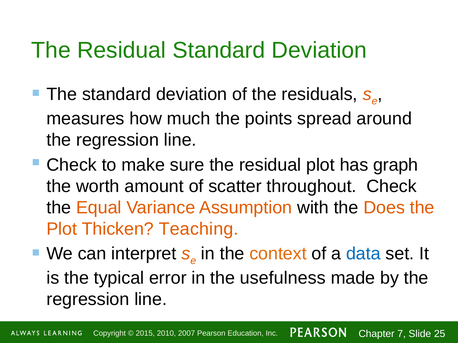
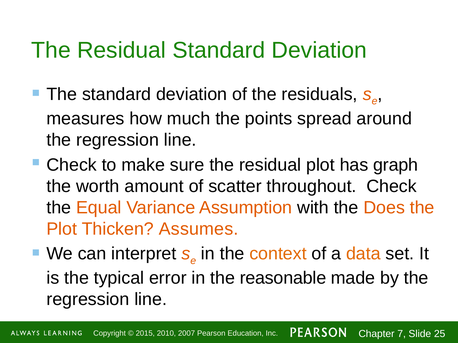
Teaching: Teaching -> Assumes (199, 229)
data colour: blue -> orange (363, 254)
usefulness: usefulness -> reasonable (283, 278)
